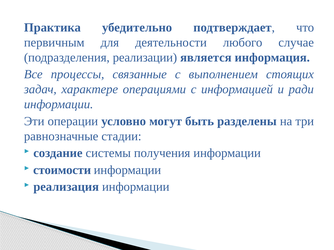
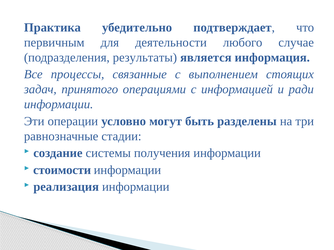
реализации: реализации -> результаты (145, 58)
характере: характере -> принятого (90, 89)
